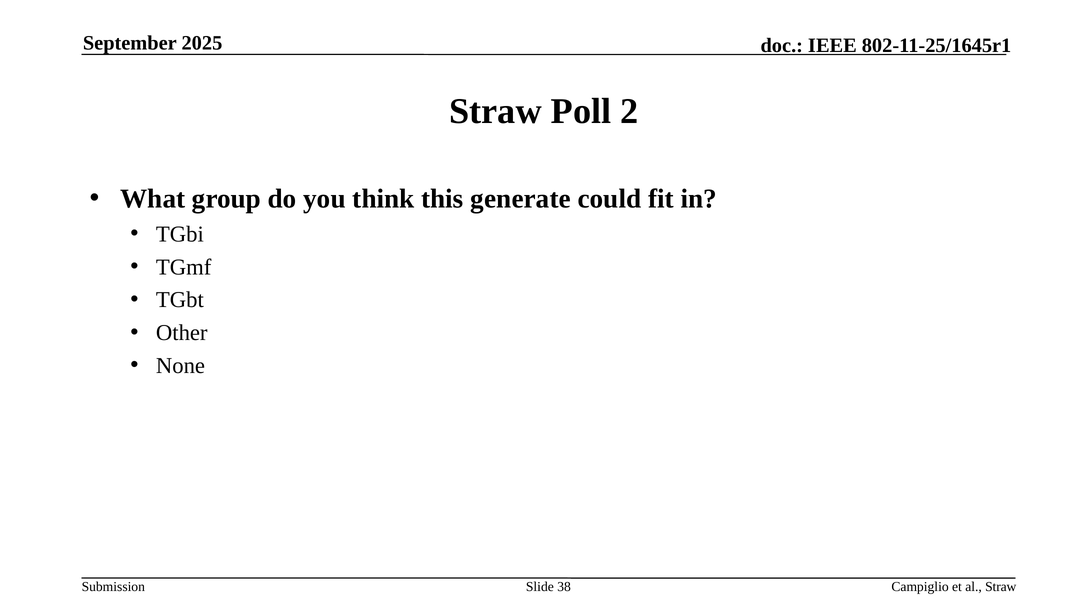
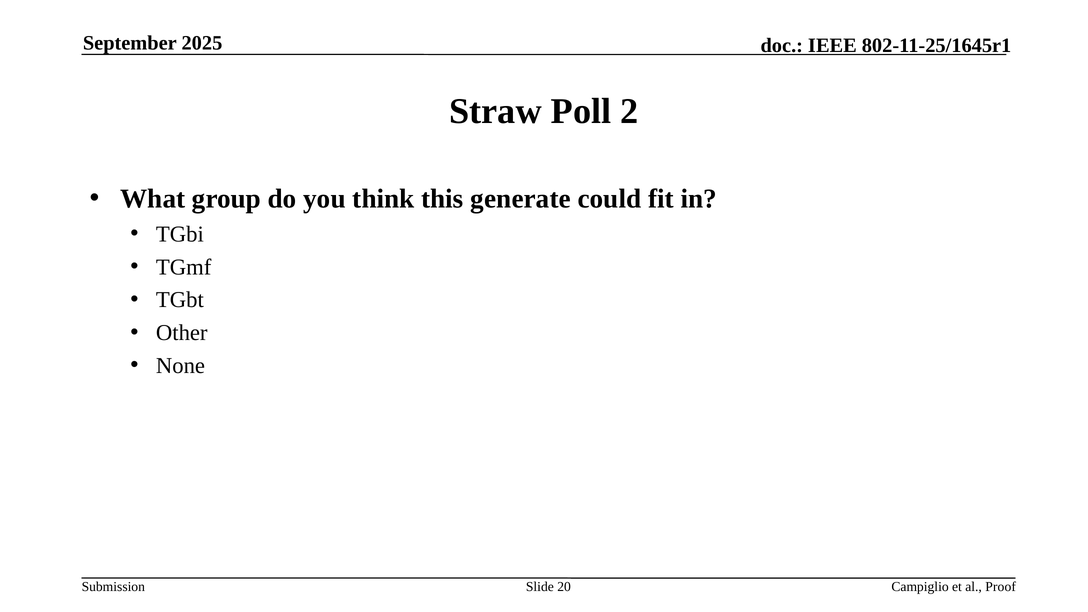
38: 38 -> 20 (564, 587)
al Straw: Straw -> Proof (1001, 587)
